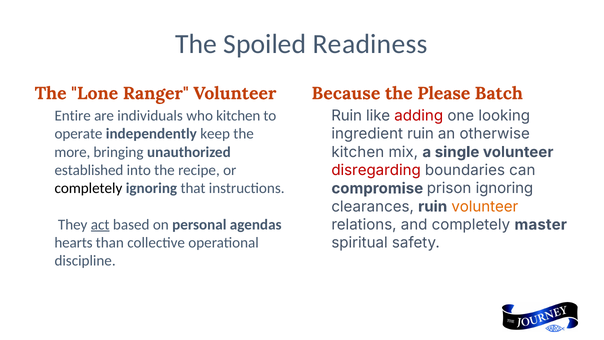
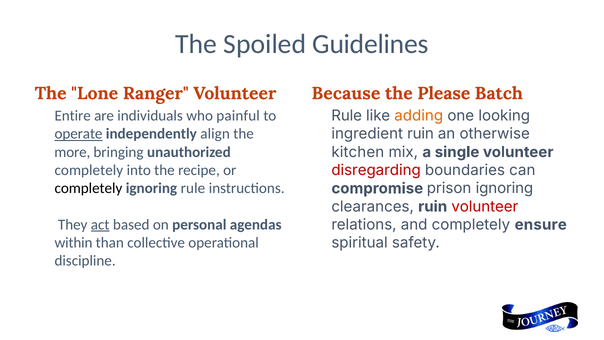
Readiness: Readiness -> Guidelines (370, 44)
who kitchen: kitchen -> painful (238, 116)
Ruin: Ruin -> Rule (347, 116)
adding colour: red -> orange (419, 116)
operate underline: none -> present (79, 134)
keep: keep -> align (215, 134)
established: established -> completely (89, 170)
ignoring that: that -> rule (193, 188)
volunteer colour: orange -> red (485, 206)
master: master -> ensure (541, 225)
hearts: hearts -> within (74, 243)
